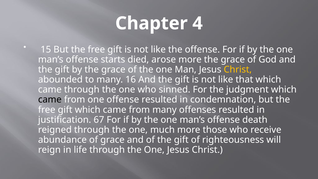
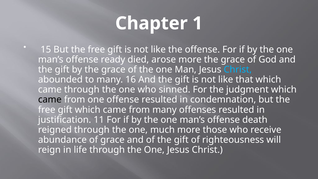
4: 4 -> 1 (198, 23)
starts: starts -> ready (113, 60)
Christ colour: yellow -> light blue (238, 70)
67: 67 -> 11 (99, 120)
